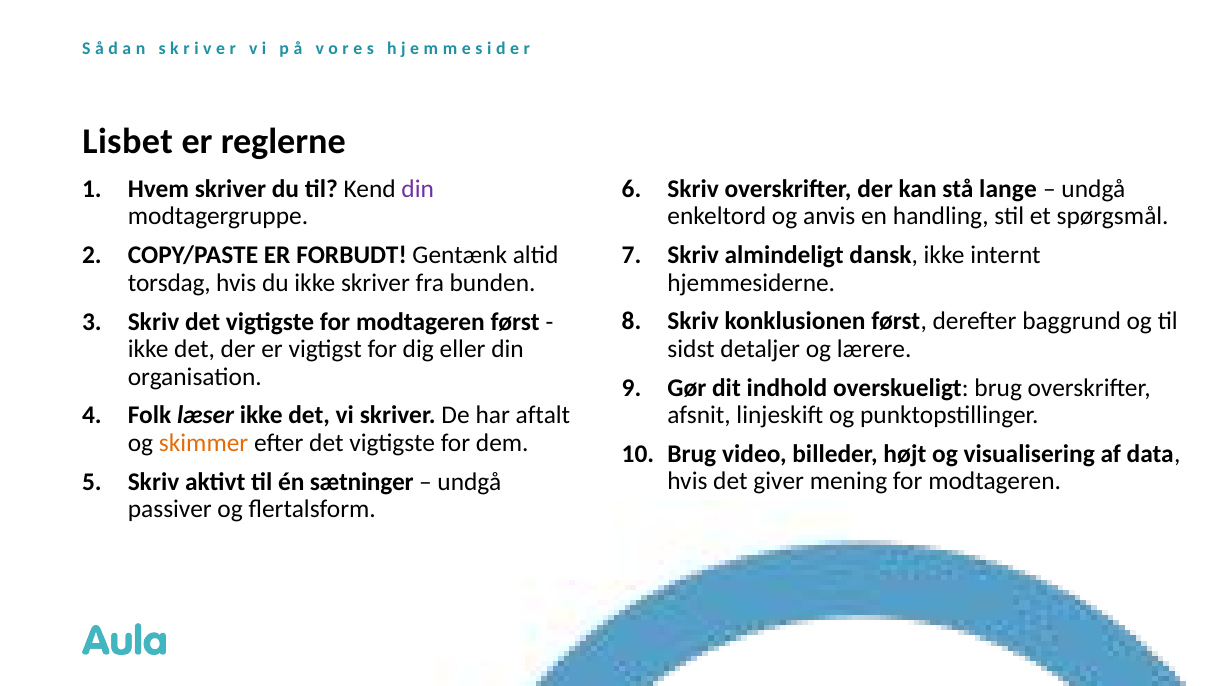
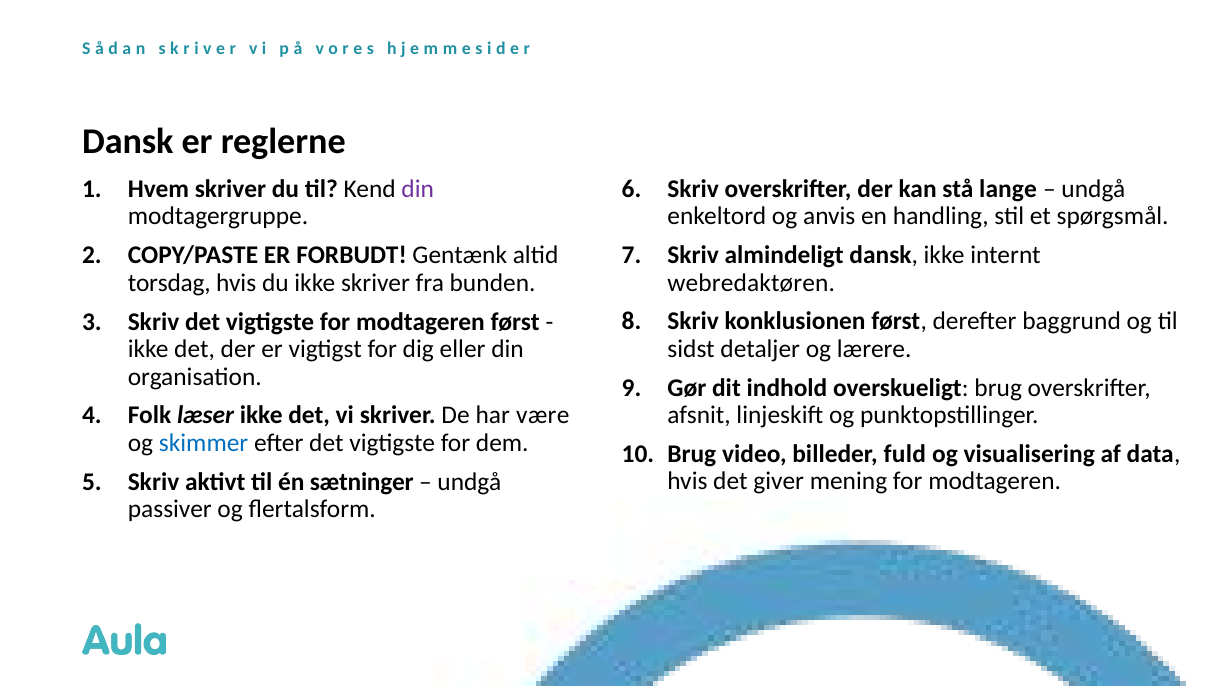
Lisbet: Lisbet -> Dansk (128, 142)
hjemmesiderne: hjemmesiderne -> webredaktøren (751, 282)
aftalt: aftalt -> være (543, 415)
skimmer colour: orange -> blue (204, 443)
højt: højt -> fuld (905, 454)
